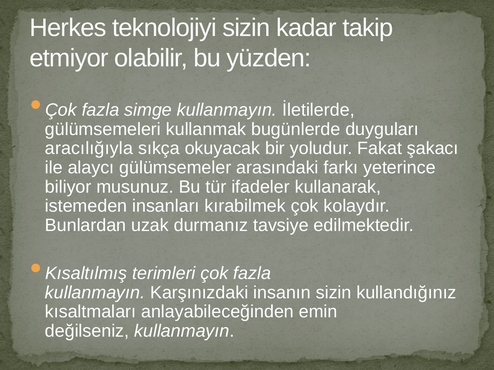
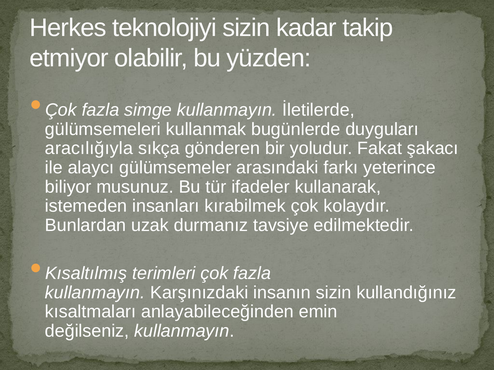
okuyacak: okuyacak -> gönderen (222, 149)
